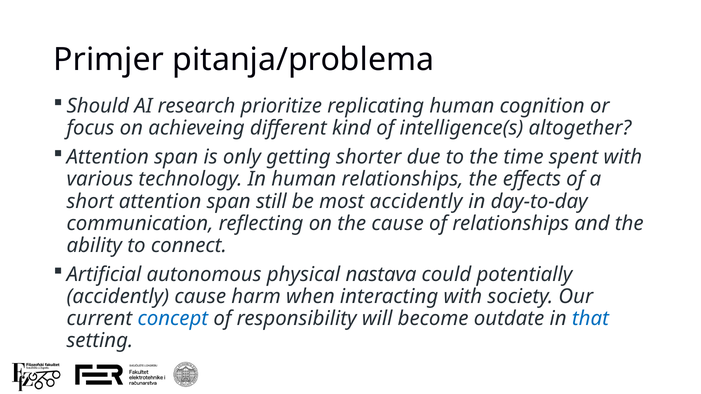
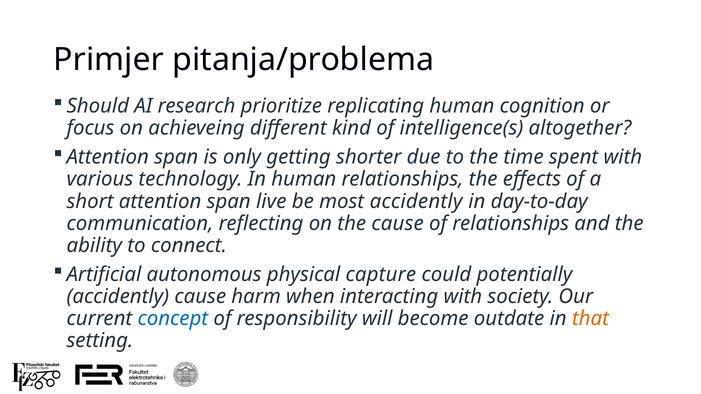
still: still -> live (271, 201)
nastava: nastava -> capture (381, 275)
that colour: blue -> orange (590, 319)
